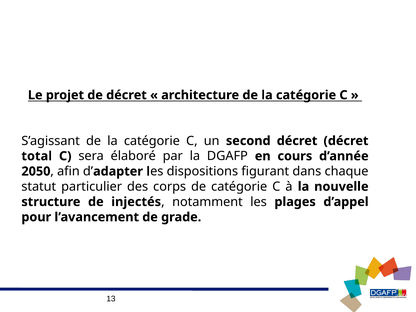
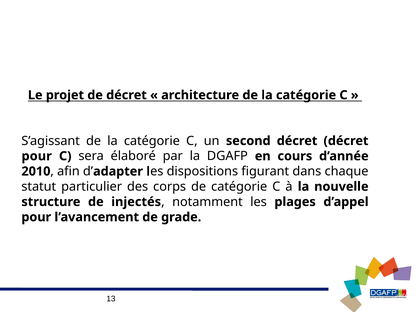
total: total -> pour (37, 156)
2050: 2050 -> 2010 (36, 171)
